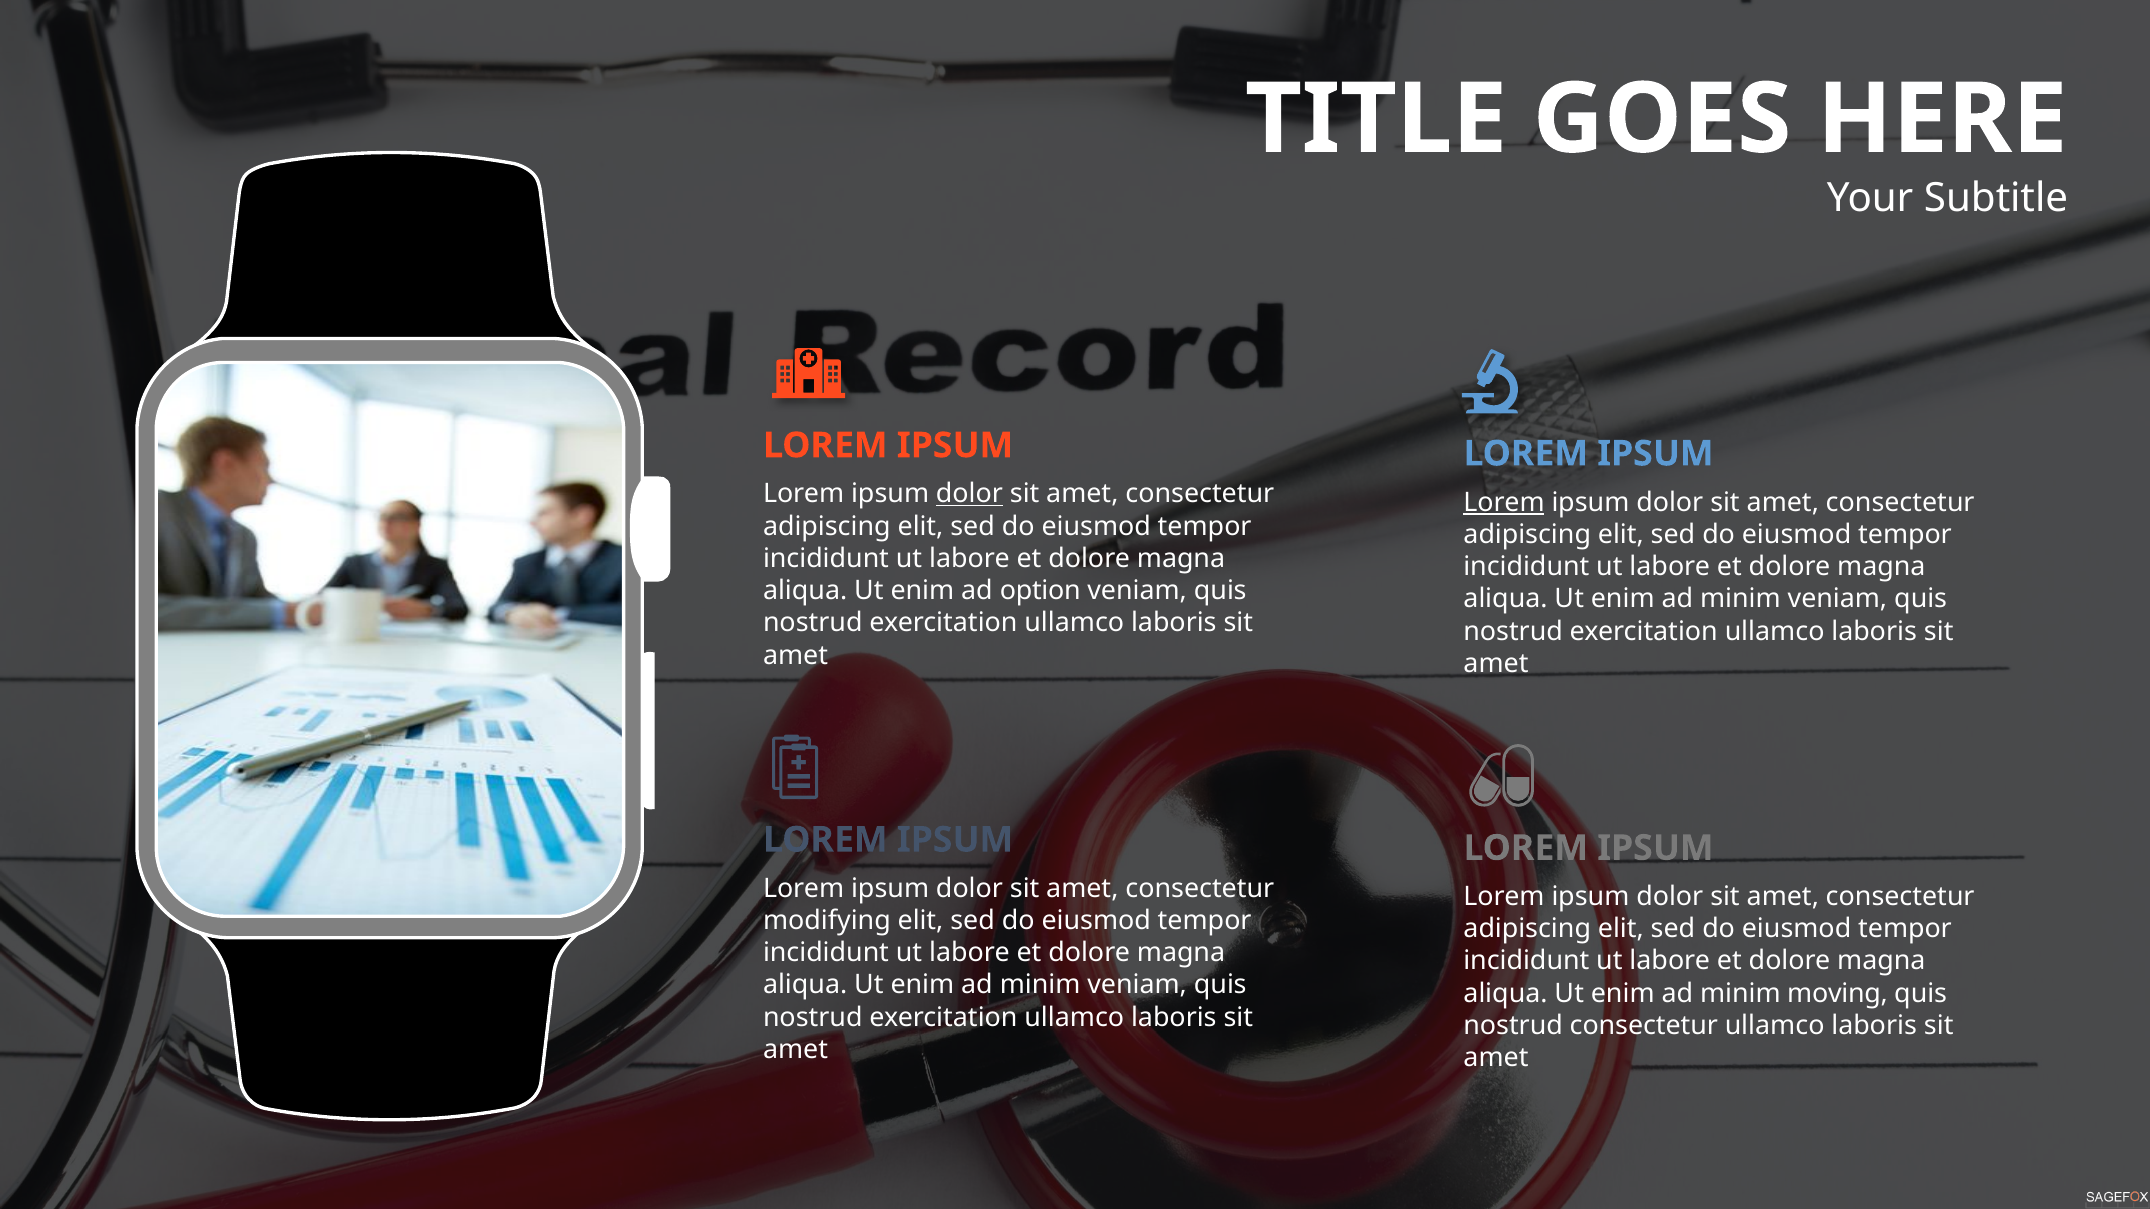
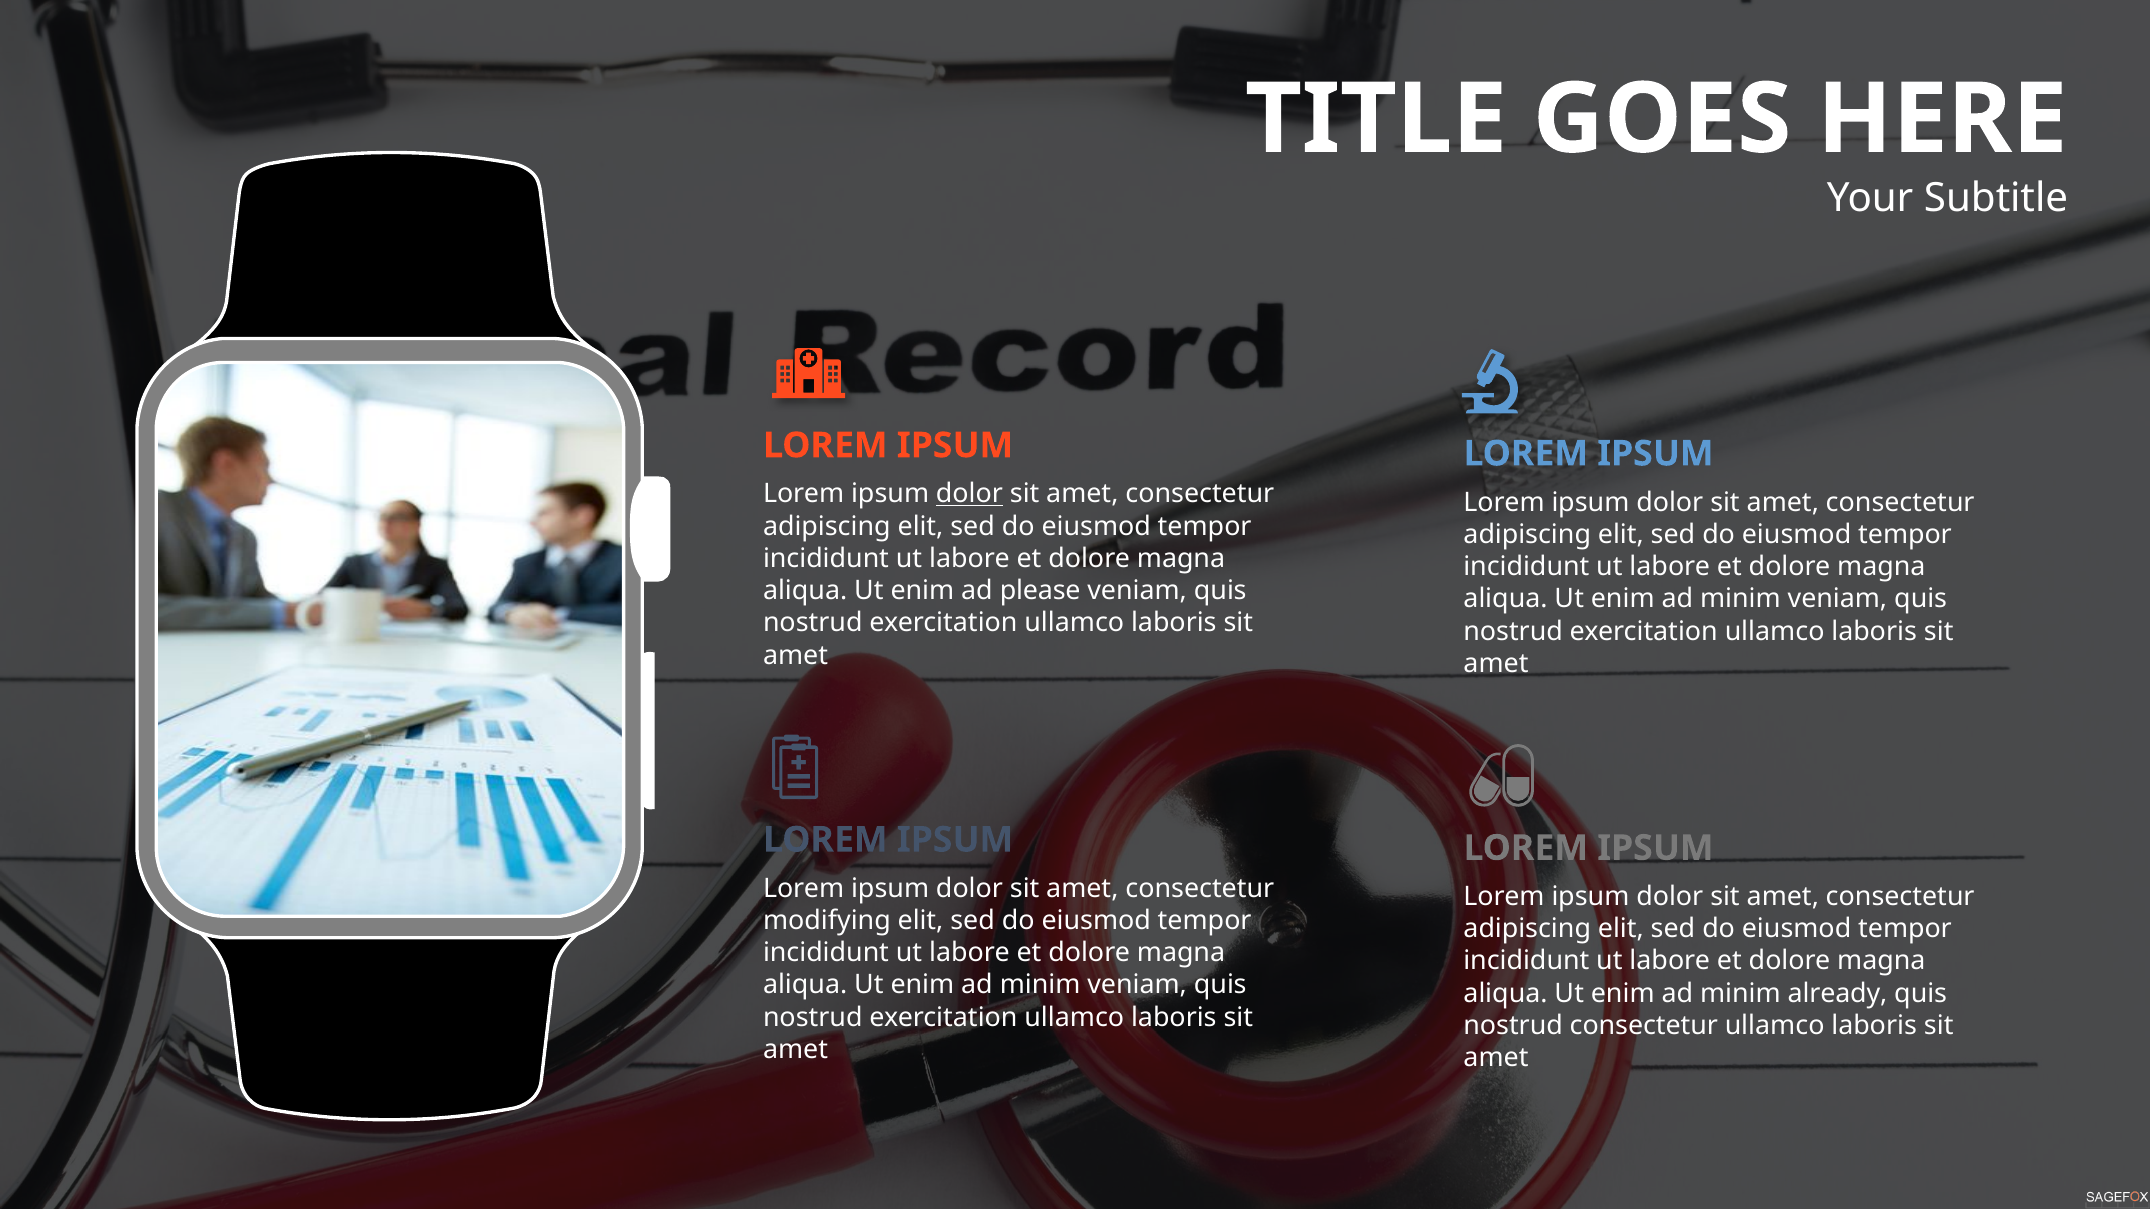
Lorem underline: present -> none (1504, 502)
option: option -> please (1040, 591)
moving: moving -> already (1838, 994)
